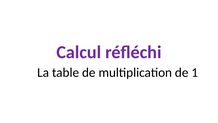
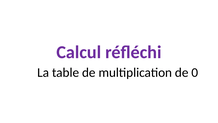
1: 1 -> 0 (195, 72)
